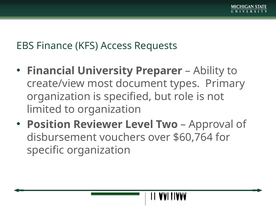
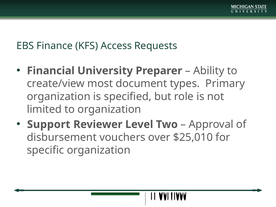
Position: Position -> Support (49, 124)
$60,764: $60,764 -> $25,010 (193, 137)
